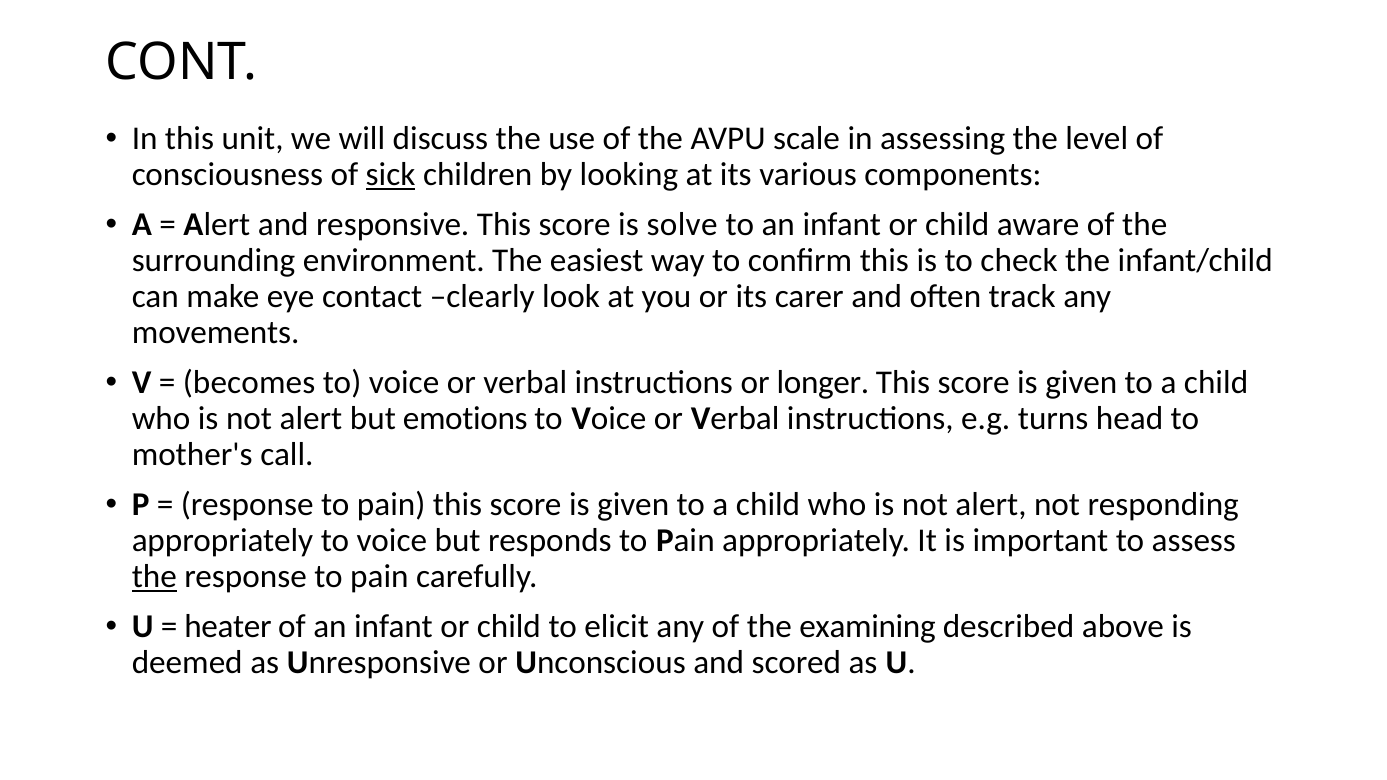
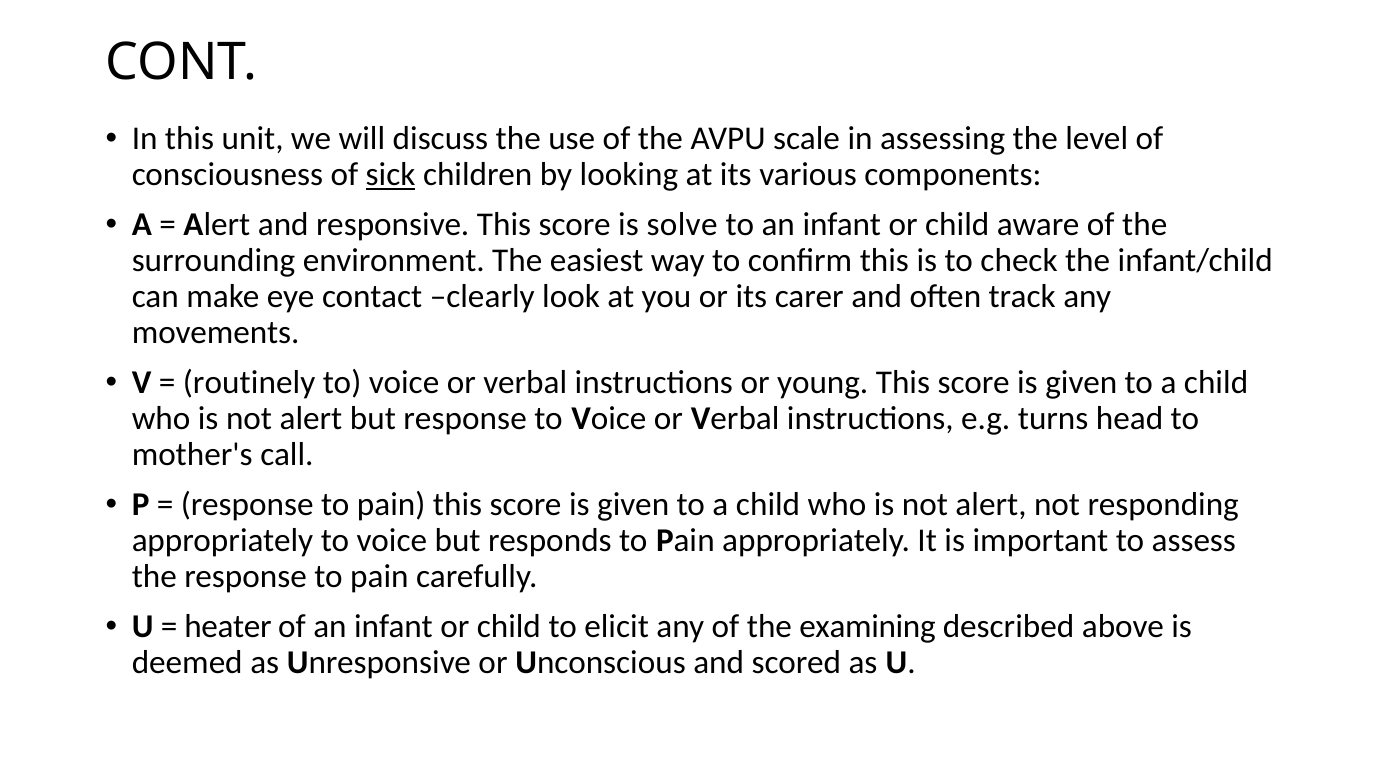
becomes: becomes -> routinely (249, 383)
longer: longer -> young (823, 383)
but emotions: emotions -> response (465, 419)
the underline: present -> none (154, 577)
